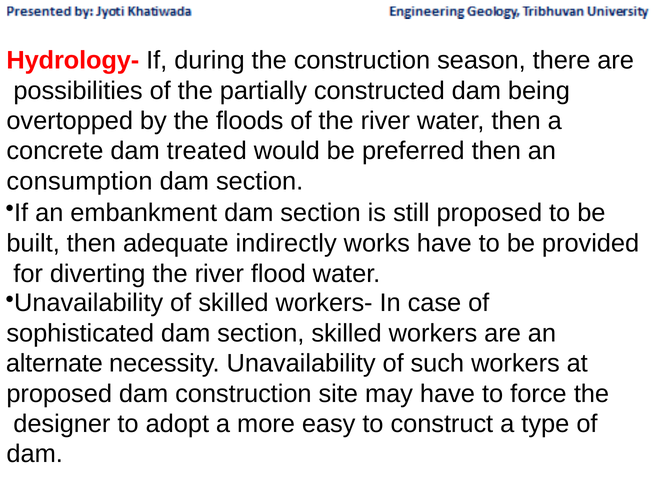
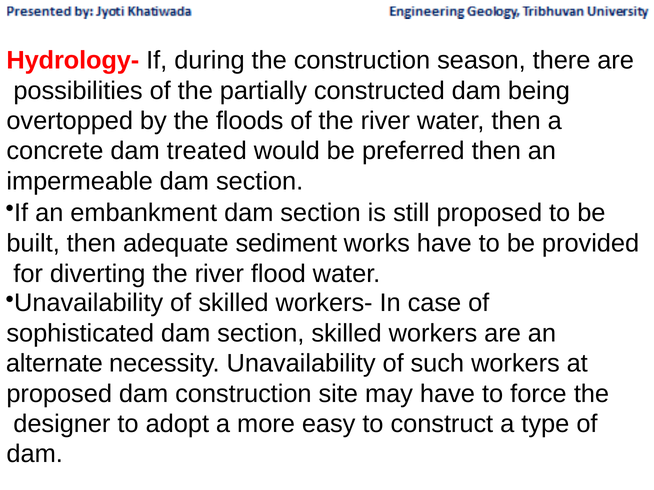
consumption: consumption -> impermeable (80, 181)
indirectly: indirectly -> sediment (286, 243)
